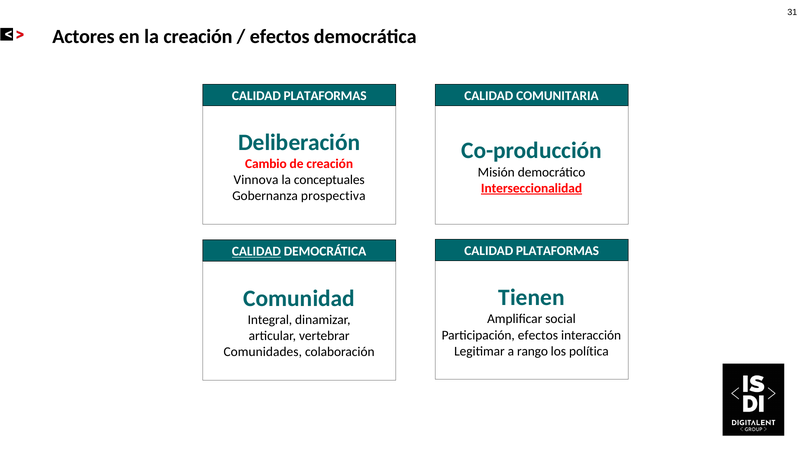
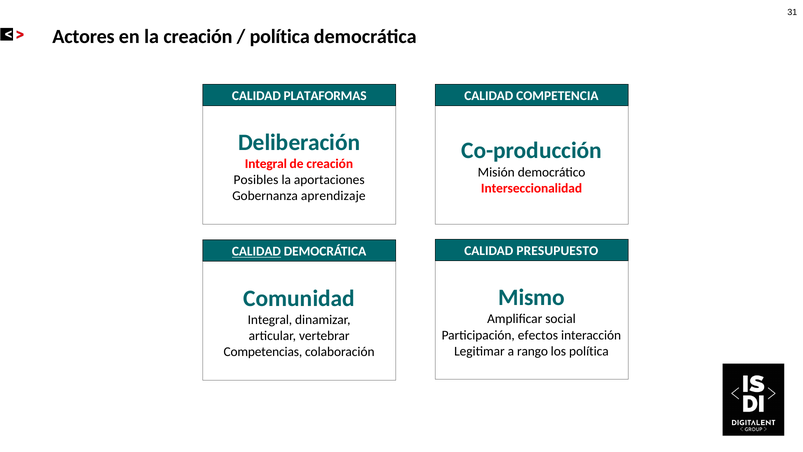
efectos: efectos -> política (280, 36)
COMUNITARIA: COMUNITARIA -> COMPETENCIA (557, 96)
Cambio: Cambio -> Integral (266, 164)
Vinnova: Vinnova -> Posibles (256, 180)
conceptuales: conceptuales -> aportaciones (329, 180)
Interseccionalidad underline: present -> none (532, 188)
prospectiva: prospectiva -> aprendizaje (333, 196)
PLATAFORMAS: PLATAFORMAS -> PRESUPUESTO (557, 251)
Tienen: Tienen -> Mismo (532, 297)
Comunidades: Comunidades -> Competencias (263, 352)
